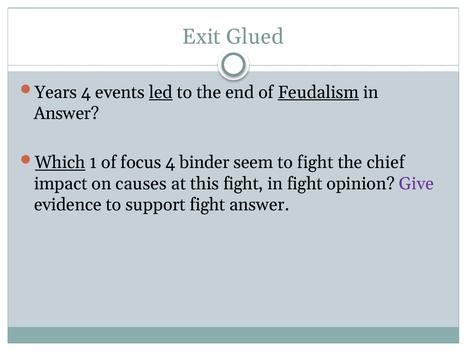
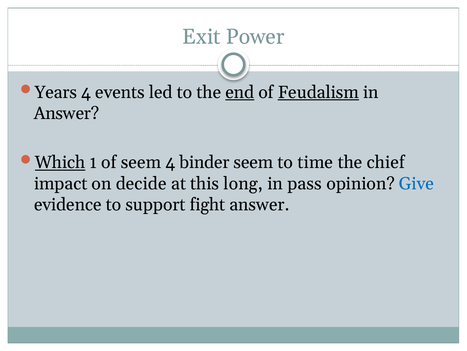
Glued: Glued -> Power (255, 37)
led underline: present -> none (161, 92)
end underline: none -> present (240, 92)
of focus: focus -> seem (141, 162)
to fight: fight -> time (315, 162)
causes: causes -> decide (141, 183)
this fight: fight -> long (243, 183)
in fight: fight -> pass (305, 183)
Give colour: purple -> blue (416, 183)
